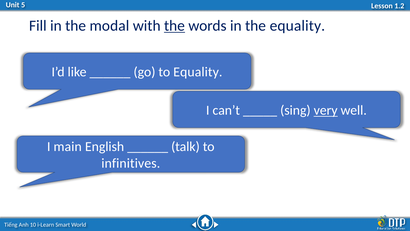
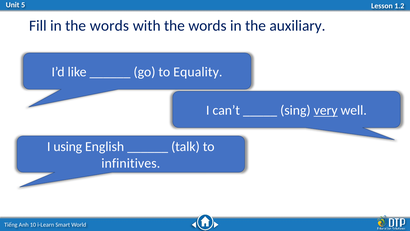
in the modal: modal -> words (109, 26)
the underline: present -> none (174, 26)
the equality: equality -> auxiliary (297, 26)
main: main -> using (68, 147)
